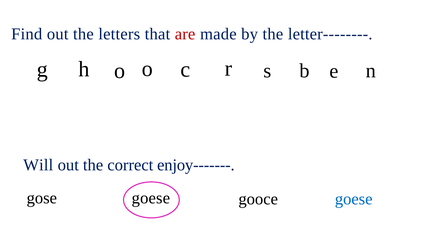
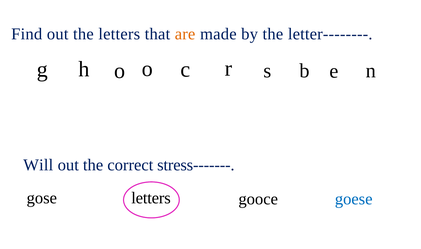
are colour: red -> orange (185, 34)
enjoy-------: enjoy------- -> stress------- (196, 165)
gose goese: goese -> letters (151, 198)
